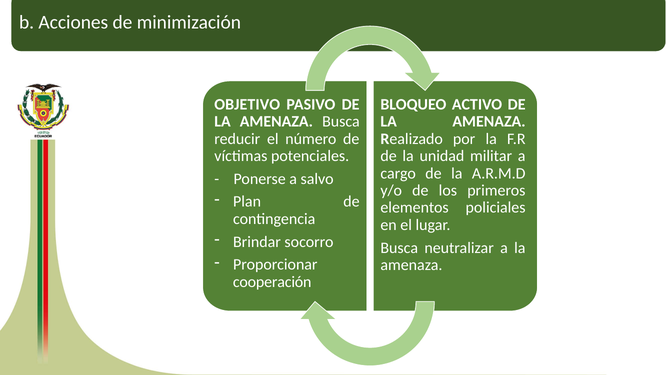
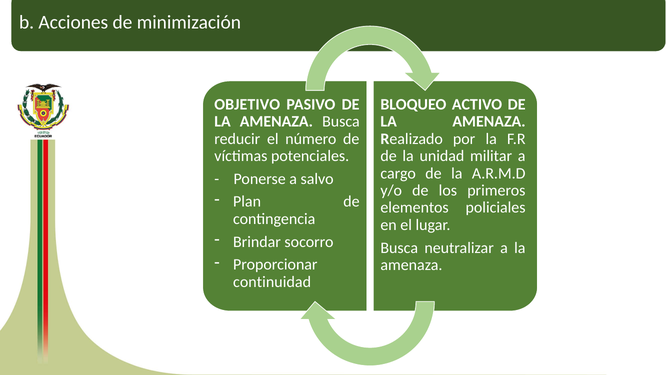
cooperación: cooperación -> continuidad (272, 282)
